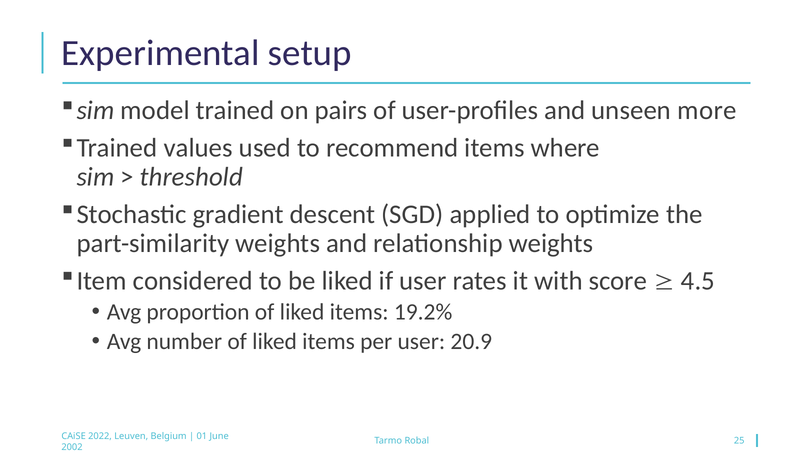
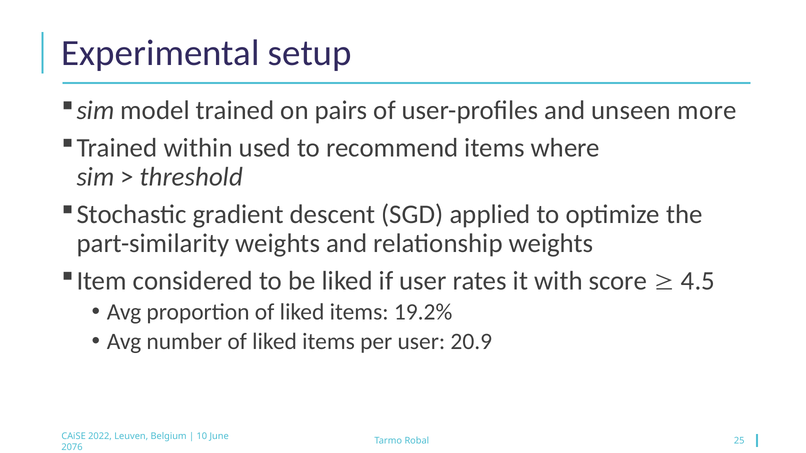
values: values -> within (198, 148)
01: 01 -> 10 (202, 436)
2002: 2002 -> 2076 (72, 447)
